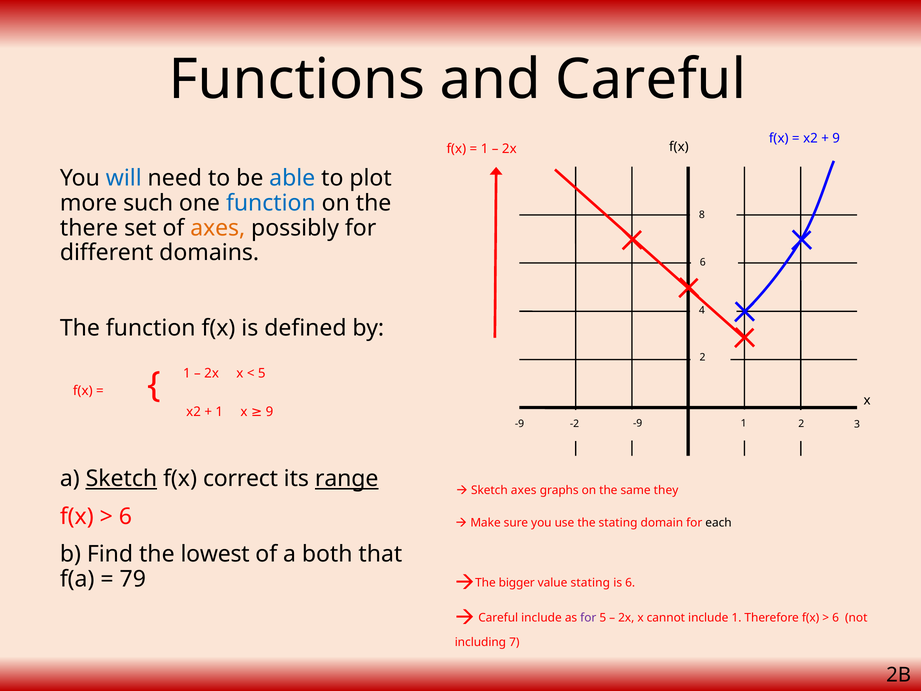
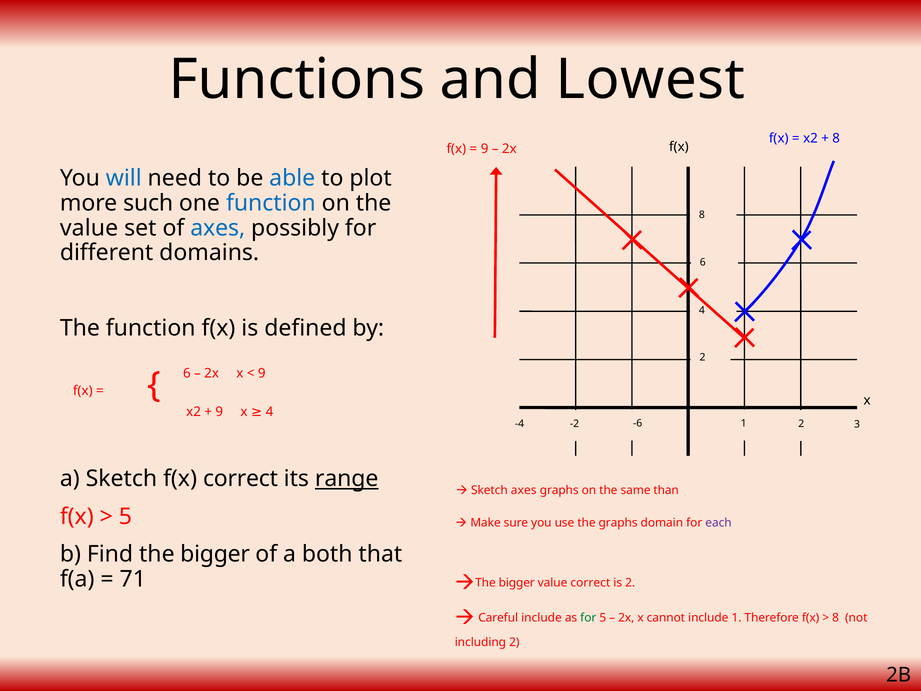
and Careful: Careful -> Lowest (650, 79)
9: 9 -> 8 (836, 139)
1: 1 -> 9 (485, 149)
there: there -> value (89, 228)
axes colour: orange -> blue (218, 228)
1: 1 -> 6 (187, 373)
5: 5 -> 9 (262, 373)
1: 1 -> 9 (219, 412)
x 9: 9 -> 4 (269, 412)
-9: -9 -> -6 (638, 423)
-9: -9 -> -4 (520, 424)
Sketch underline: present -> none (121, 479)
they: they -> than (666, 490)
6: 6 -> 5 (125, 516)
the stating: stating -> graphs (618, 523)
each colour: black -> purple (719, 523)
Find the lowest: lowest -> bigger (215, 554)
79: 79 -> 71 (133, 579)
value stating: stating -> correct (590, 583)
is 6: 6 -> 2 (630, 583)
for colour: purple -> green (588, 617)
6: 6 -> 8 (836, 617)
including 7: 7 -> 2 (514, 642)
